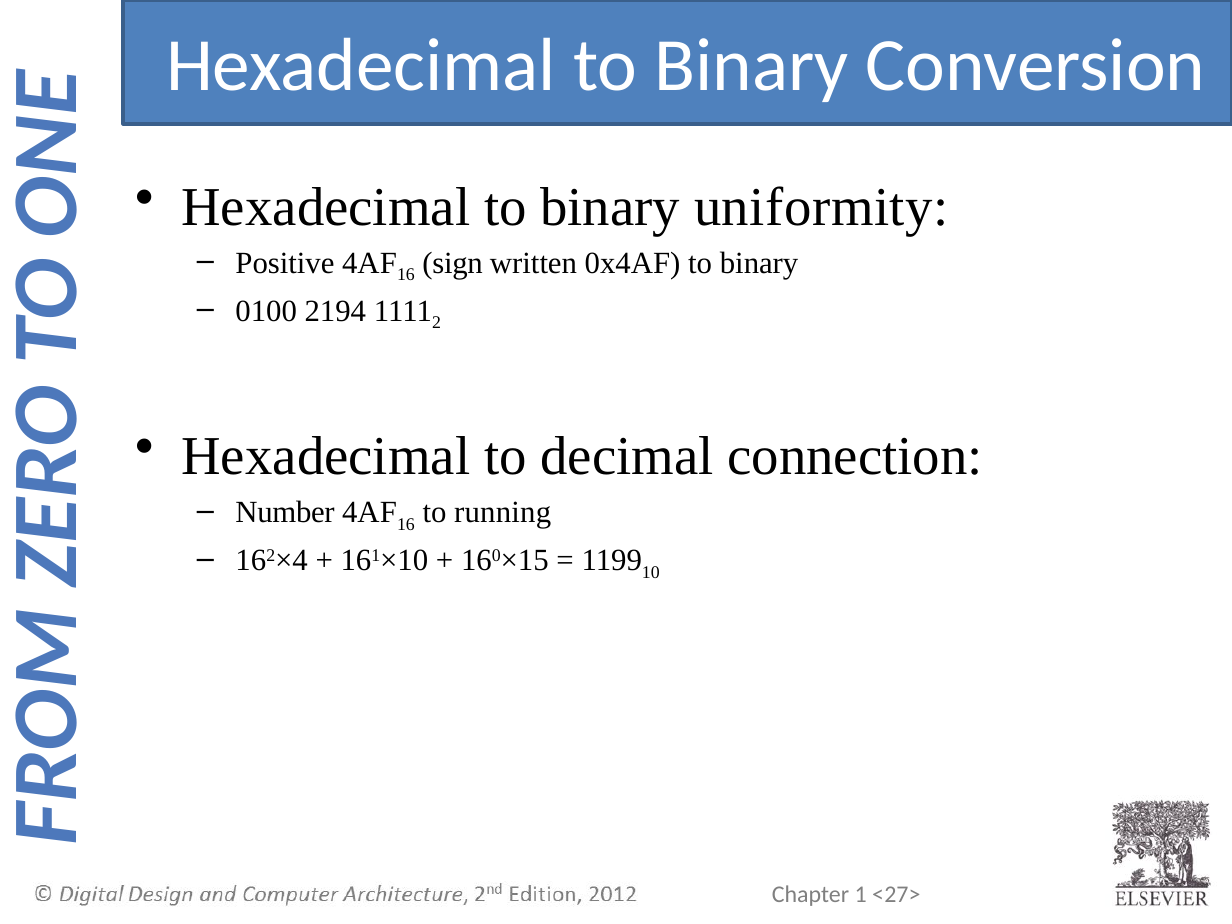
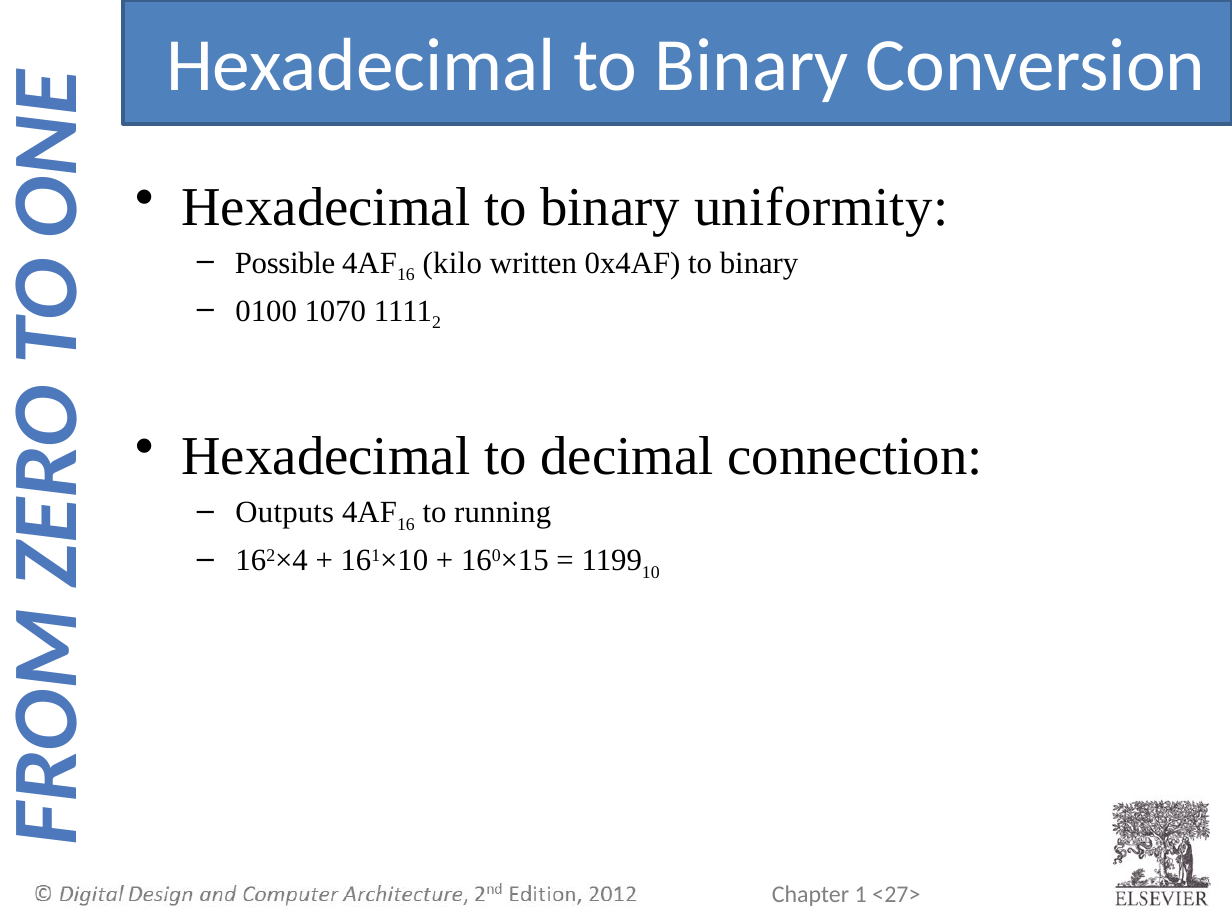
Positive: Positive -> Possible (285, 263)
sign: sign -> kilo (452, 263)
2194: 2194 -> 1070 (335, 311)
Number: Number -> Outputs (285, 513)
